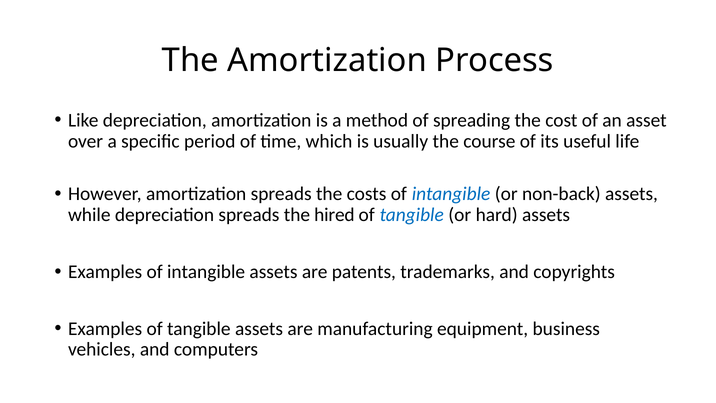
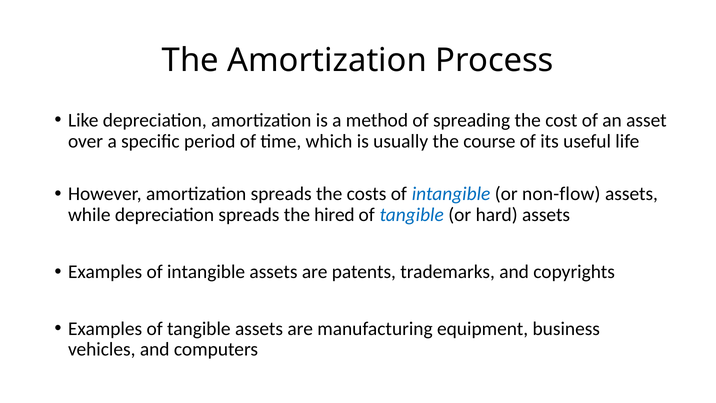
non-back: non-back -> non-flow (561, 194)
